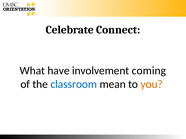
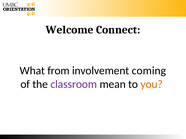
Celebrate: Celebrate -> Welcome (70, 30)
have: have -> from (59, 71)
classroom colour: blue -> purple (74, 85)
